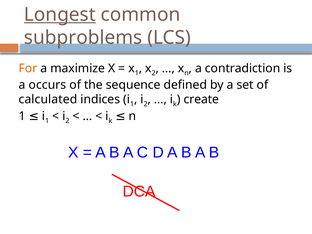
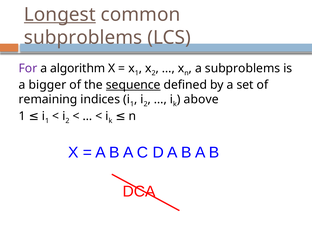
For colour: orange -> purple (28, 68)
maximize: maximize -> algorithm (78, 68)
a contradiction: contradiction -> subproblems (243, 68)
occurs: occurs -> bigger (47, 85)
sequence underline: none -> present (133, 85)
calculated: calculated -> remaining (48, 99)
create: create -> above (201, 99)
